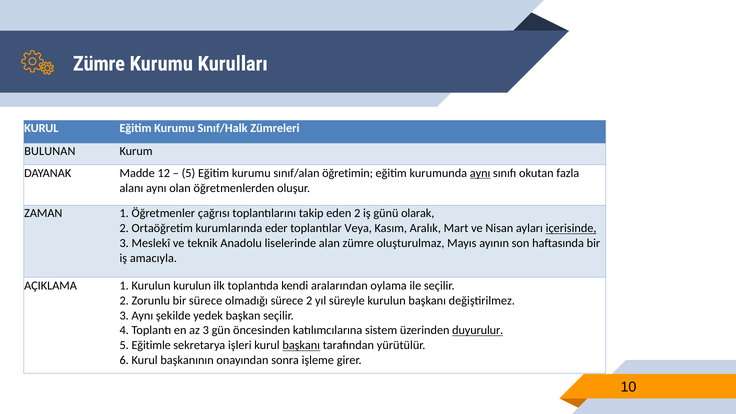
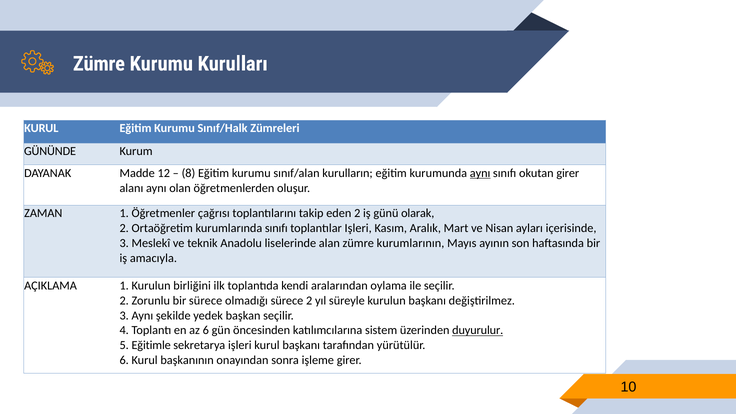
BULUNAN: BULUNAN -> GÜNÜNDE (50, 151)
5: 5 -> 8 (188, 173)
öğretimin: öğretimin -> kurulların (348, 173)
okutan fazla: fazla -> girer (568, 173)
kurumlarında eder: eder -> sınıfı (276, 228)
toplantılar Veya: Veya -> Işleri (358, 228)
içerisinde underline: present -> none (571, 228)
oluşturulmaz: oluşturulmaz -> kurumlarının (411, 243)
Kurulun kurulun: kurulun -> birliğini (192, 286)
az 3: 3 -> 6 (206, 330)
başkanı underline: present -> none (301, 345)
